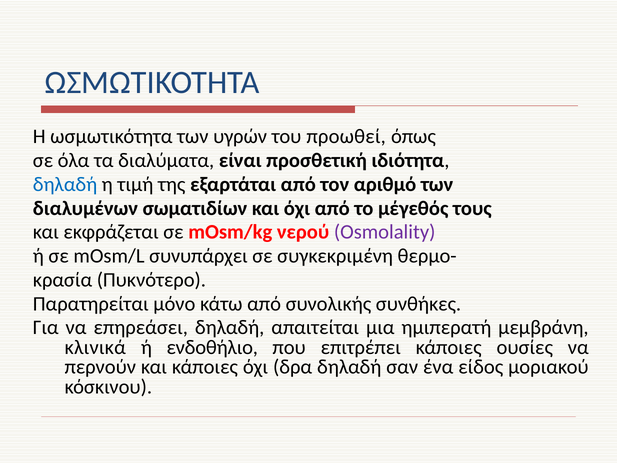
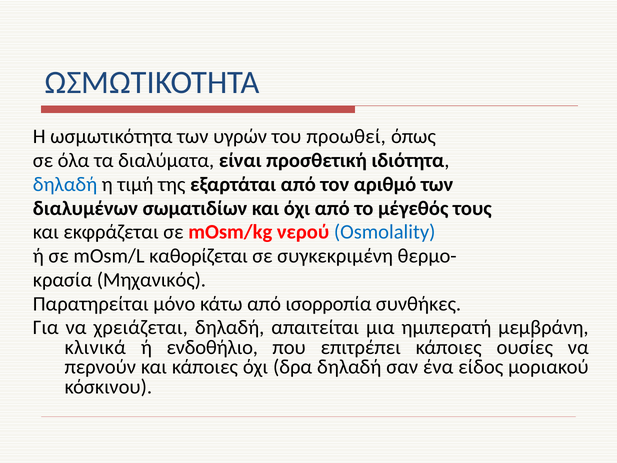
Osmolality colour: purple -> blue (385, 232)
συνυπάρχει: συνυπάρχει -> καθορίζεται (199, 256)
Πυκνότερο: Πυκνότερο -> Μηχανικός (151, 280)
συνολικής: συνολικής -> ισορροπία (329, 304)
επηρεάσει: επηρεάσει -> χρειάζεται (141, 327)
